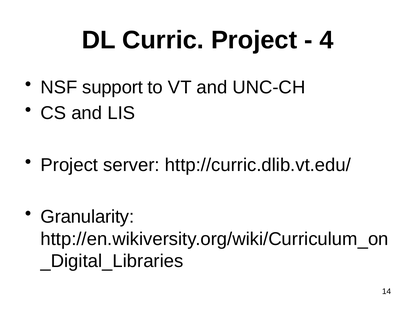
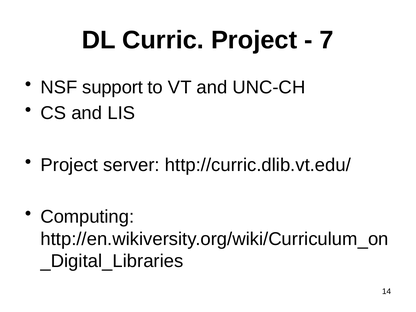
4: 4 -> 7 (327, 40)
Granularity: Granularity -> Computing (87, 217)
